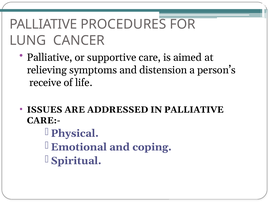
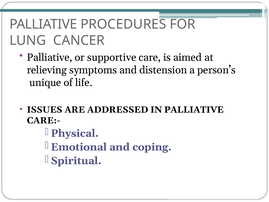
receive: receive -> unique (45, 82)
